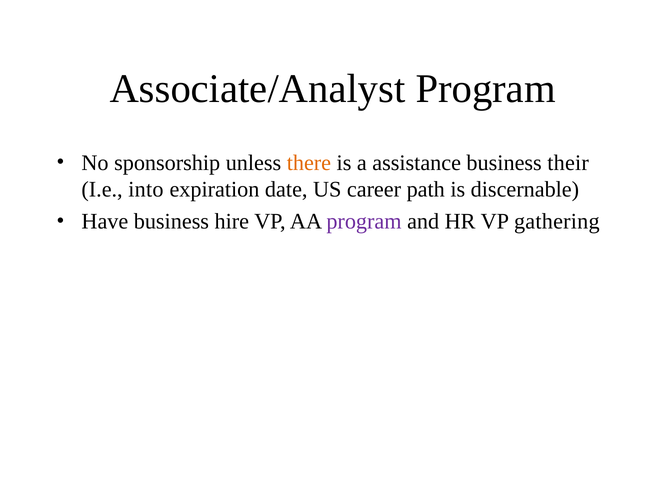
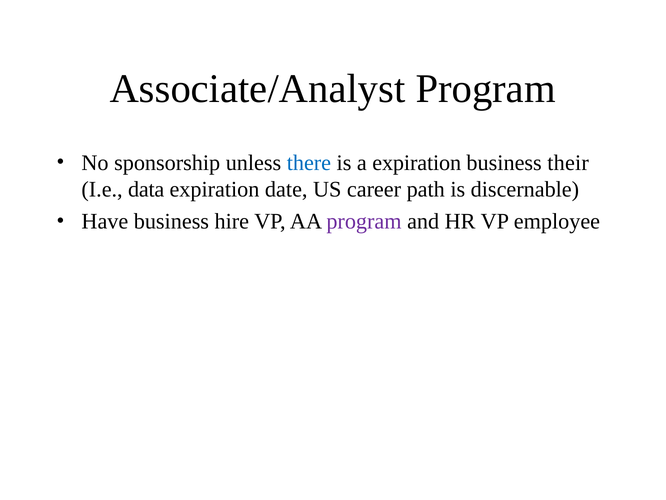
there colour: orange -> blue (309, 163)
a assistance: assistance -> expiration (417, 163)
into: into -> data (146, 189)
gathering: gathering -> employee (557, 221)
